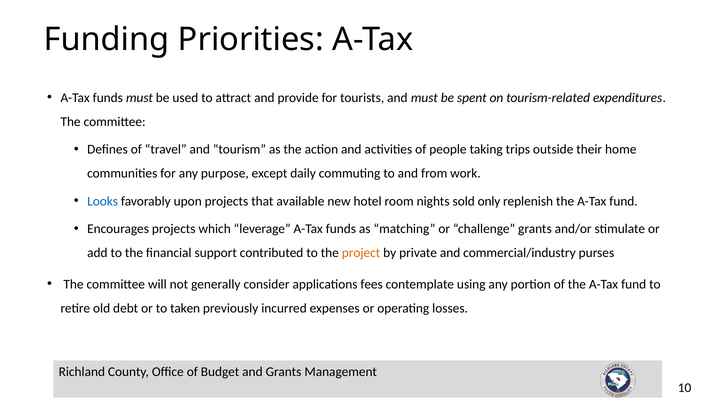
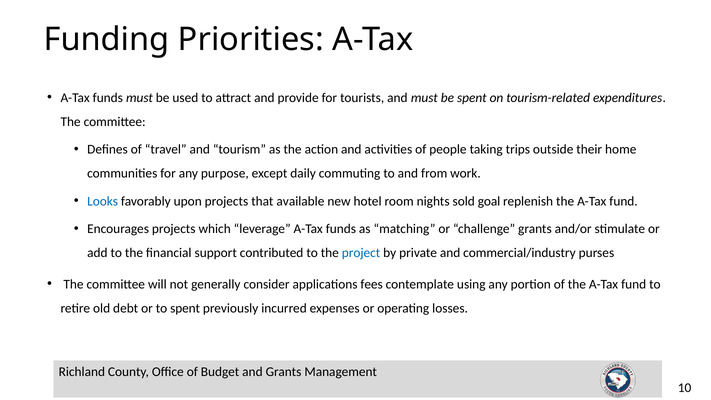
only: only -> goal (489, 201)
project colour: orange -> blue (361, 253)
to taken: taken -> spent (185, 308)
